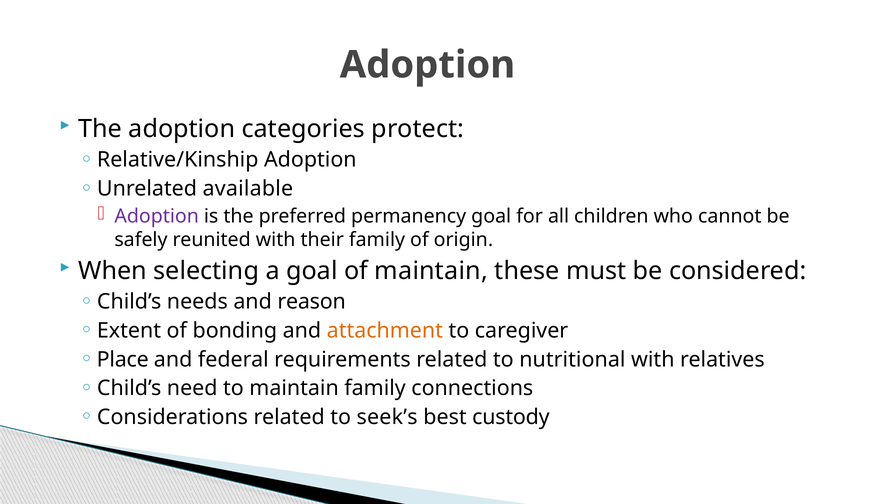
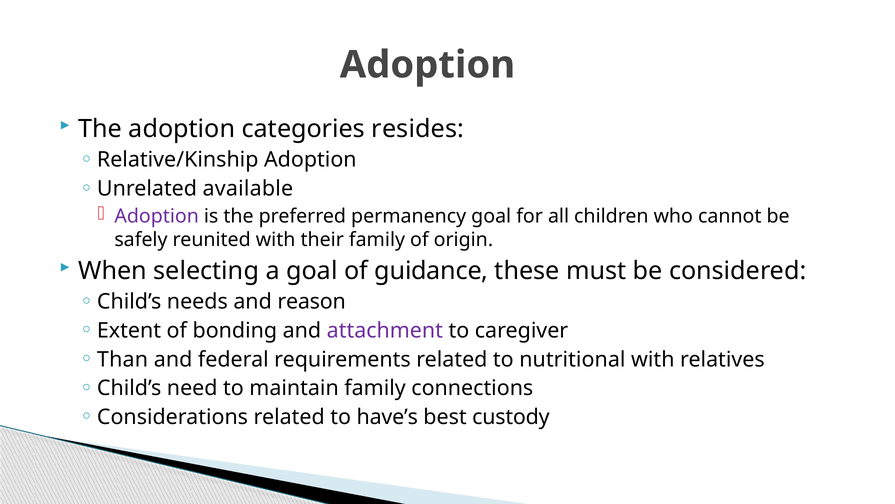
protect: protect -> resides (418, 129)
of maintain: maintain -> guidance (431, 271)
attachment colour: orange -> purple (385, 330)
Place: Place -> Than (123, 359)
seek’s: seek’s -> have’s (387, 417)
